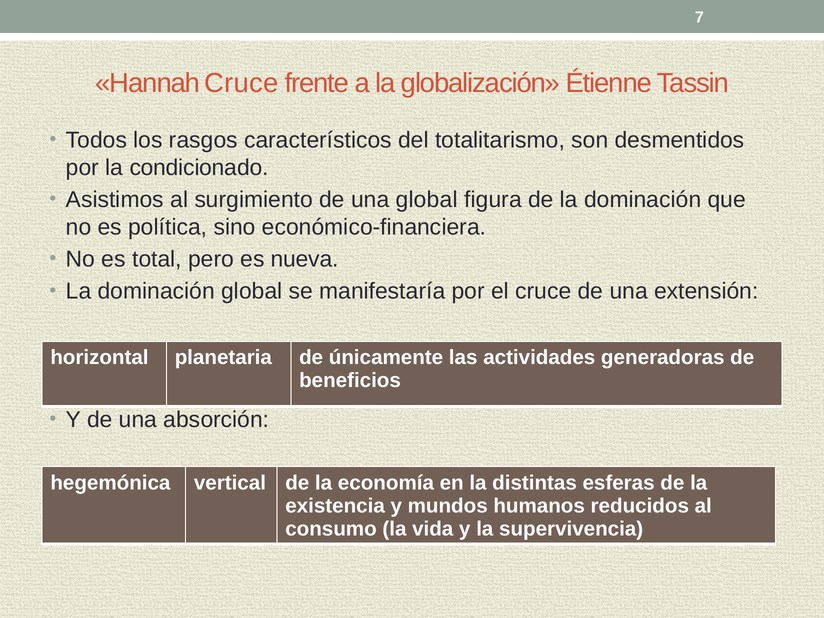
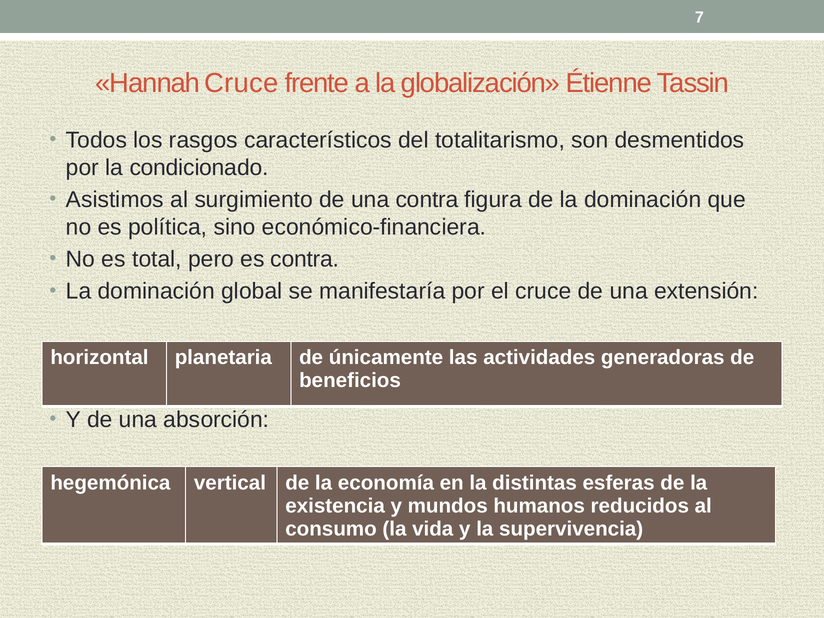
una global: global -> contra (427, 200)
es nueva: nueva -> contra (305, 259)
